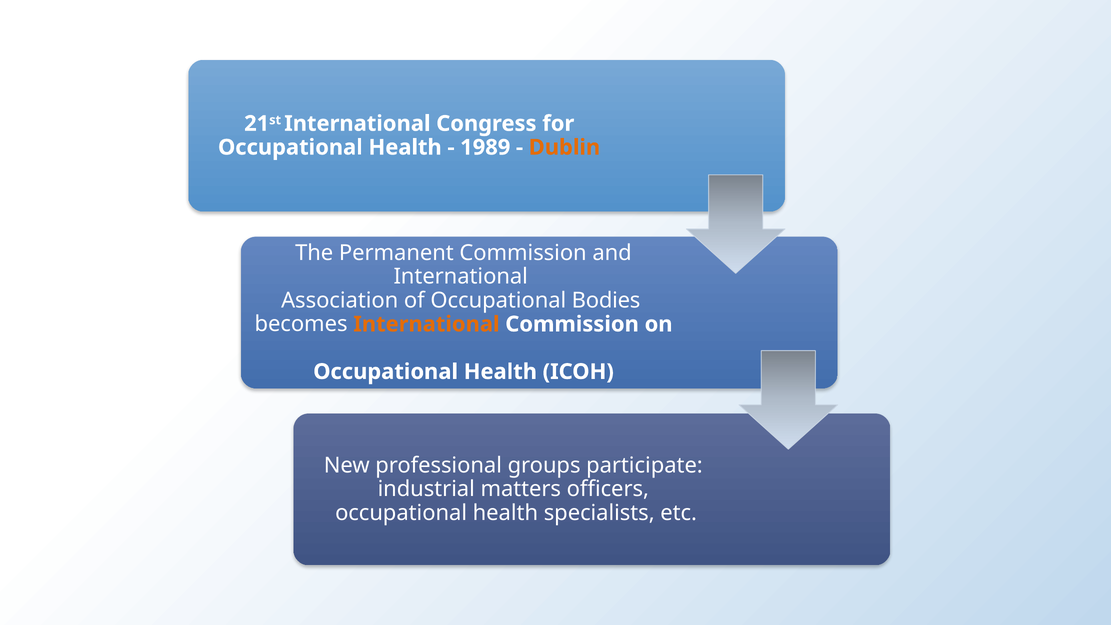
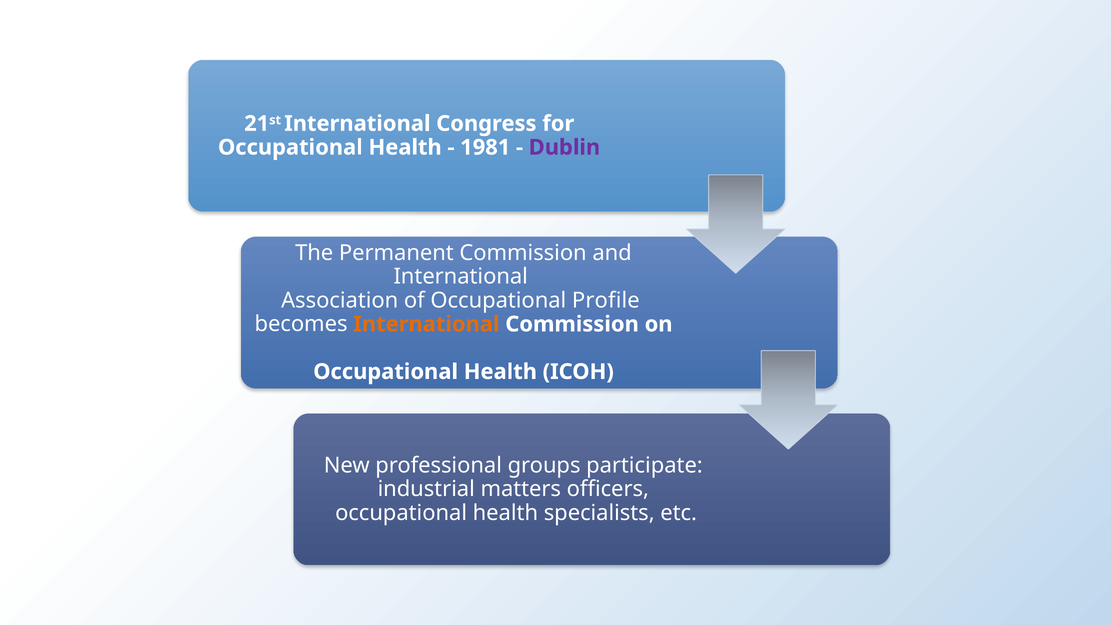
1989: 1989 -> 1981 (485, 147)
Dublin colour: orange -> purple (564, 147)
Bodies: Bodies -> Profile (606, 300)
